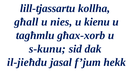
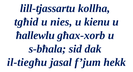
għall: għall -> tgħid (26, 22)
tagħmlu: tagħmlu -> ħallewlu (35, 35)
s-kunu: s-kunu -> s-bħala (47, 49)
il-jieħdu: il-jieħdu -> il-tiegħu (27, 62)
